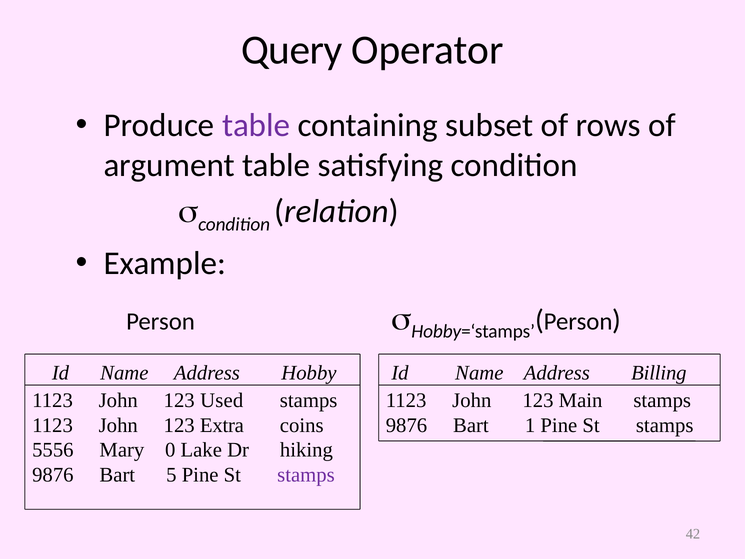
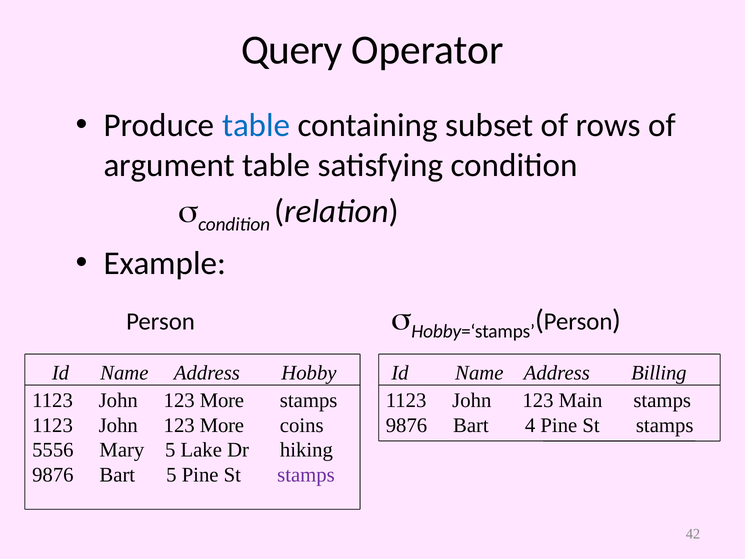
table colour: purple -> blue (256, 125)
Used: Used -> More (222, 400)
Extra: Extra -> More (222, 425)
1: 1 -> 4 (530, 425)
Mary 0: 0 -> 5 (170, 450)
